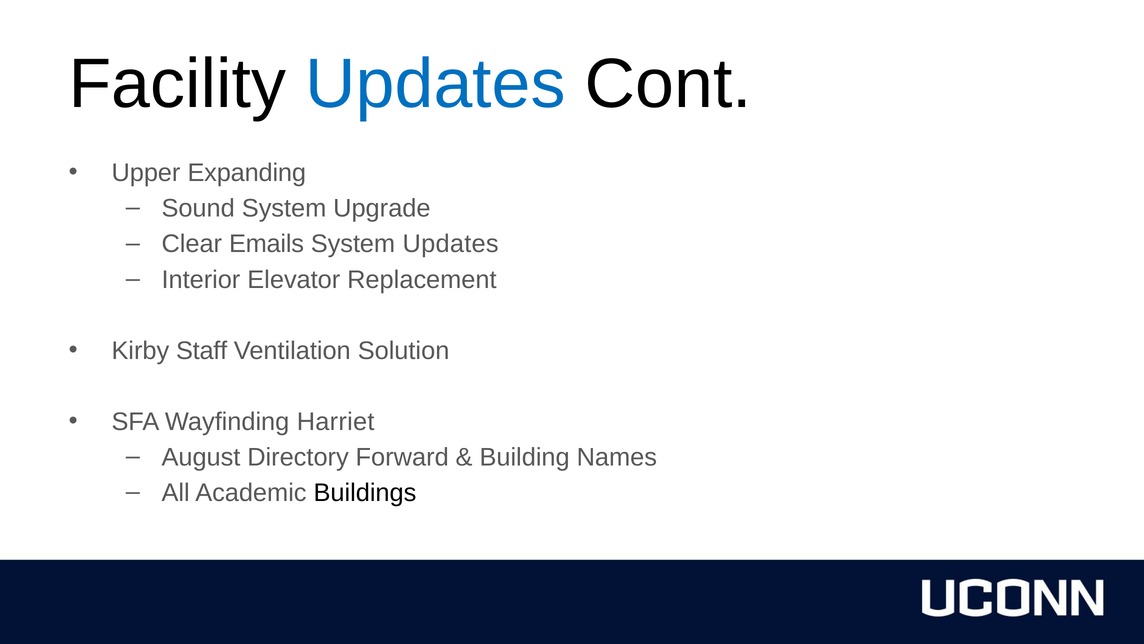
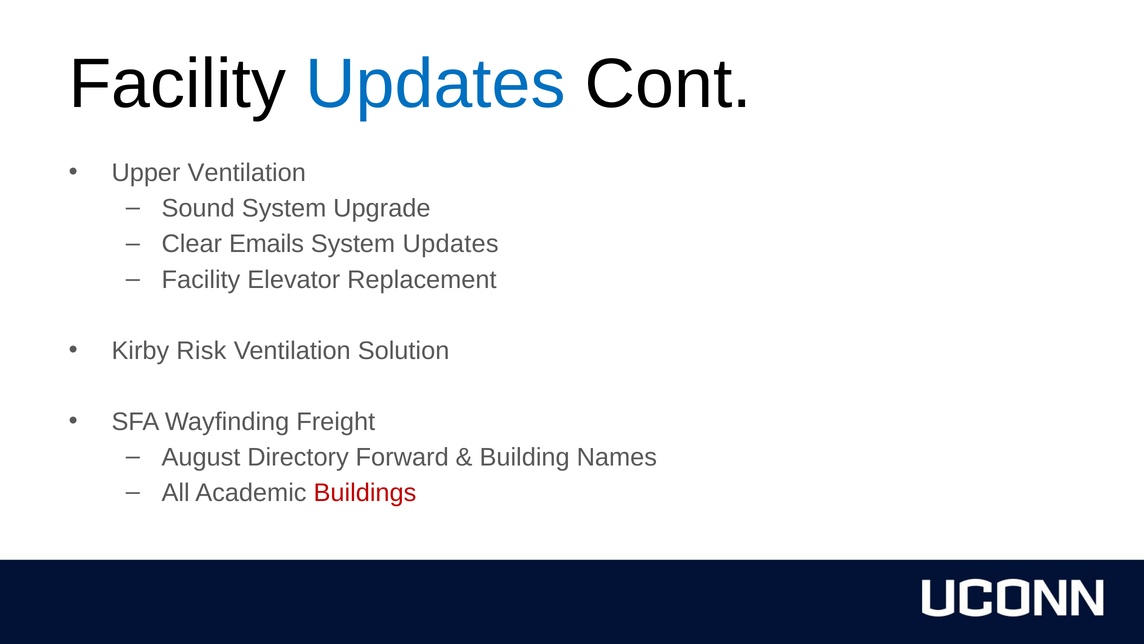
Upper Expanding: Expanding -> Ventilation (247, 173)
Interior: Interior -> Facility (201, 279)
Staff: Staff -> Risk (201, 351)
Harriet: Harriet -> Freight (336, 422)
Buildings colour: black -> red (365, 493)
